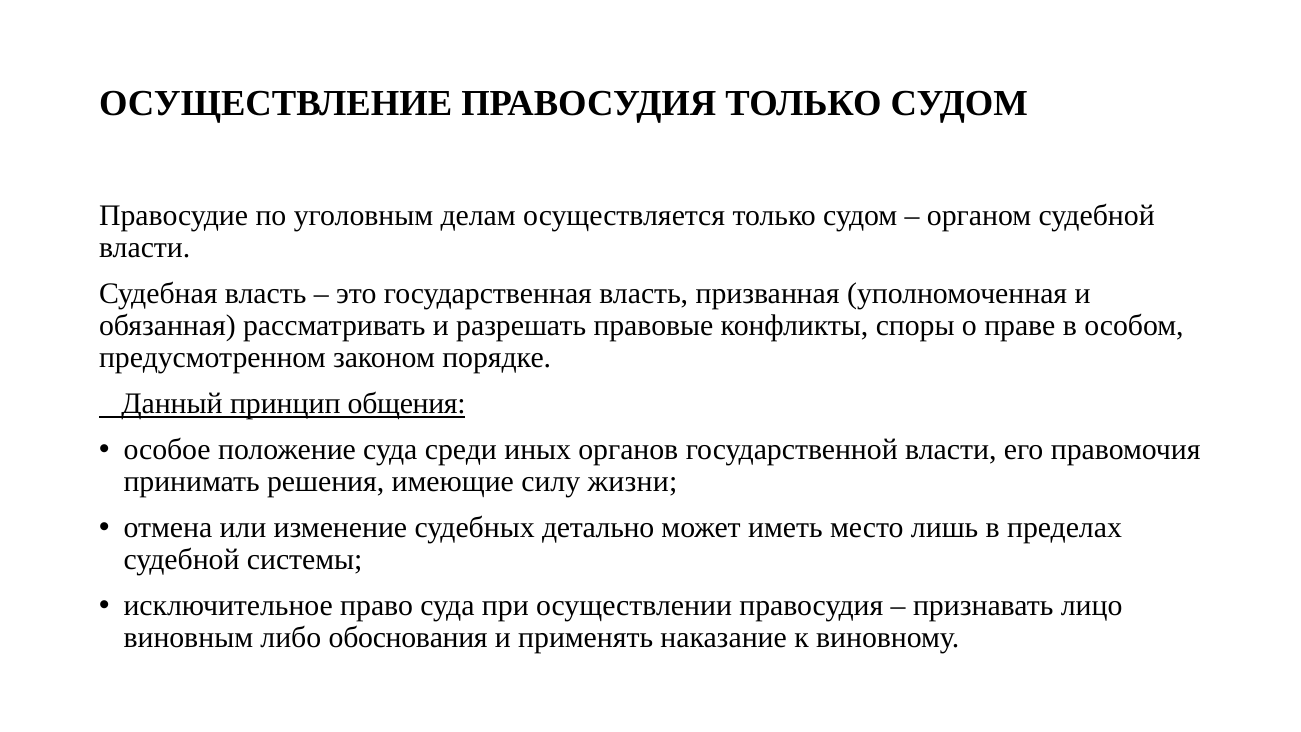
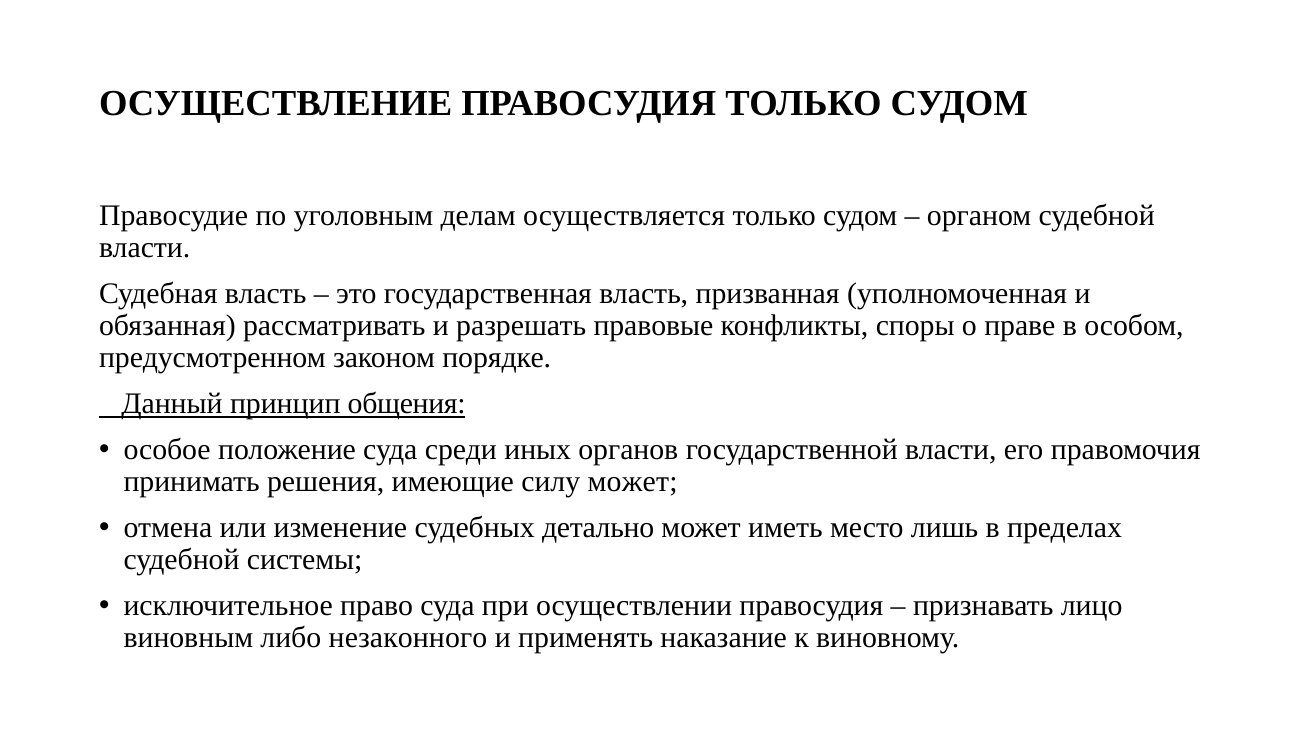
силу жизни: жизни -> может (633, 482)
обоснования: обоснования -> незаконного (408, 637)
